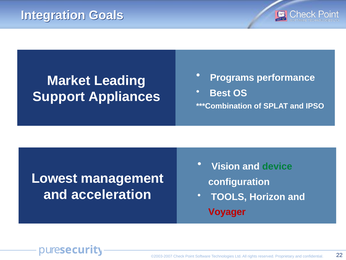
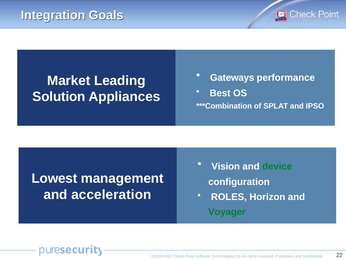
Programs: Programs -> Gateways (232, 78)
Support: Support -> Solution (59, 97)
TOOLS: TOOLS -> ROLES (229, 197)
Voyager colour: red -> green (227, 212)
